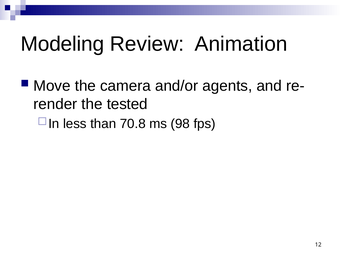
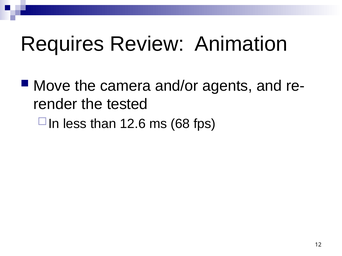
Modeling: Modeling -> Requires (62, 44)
70.8: 70.8 -> 12.6 (133, 124)
98: 98 -> 68 (180, 124)
